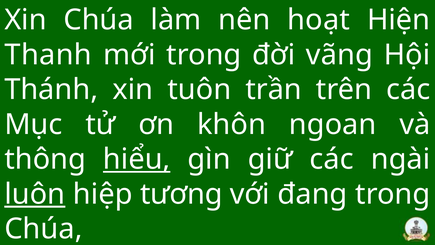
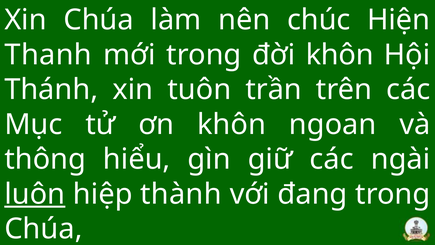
hoạt: hoạt -> chúc (319, 20)
đời vãng: vãng -> khôn (340, 55)
hiểu underline: present -> none (137, 159)
tương: tương -> thành (181, 194)
